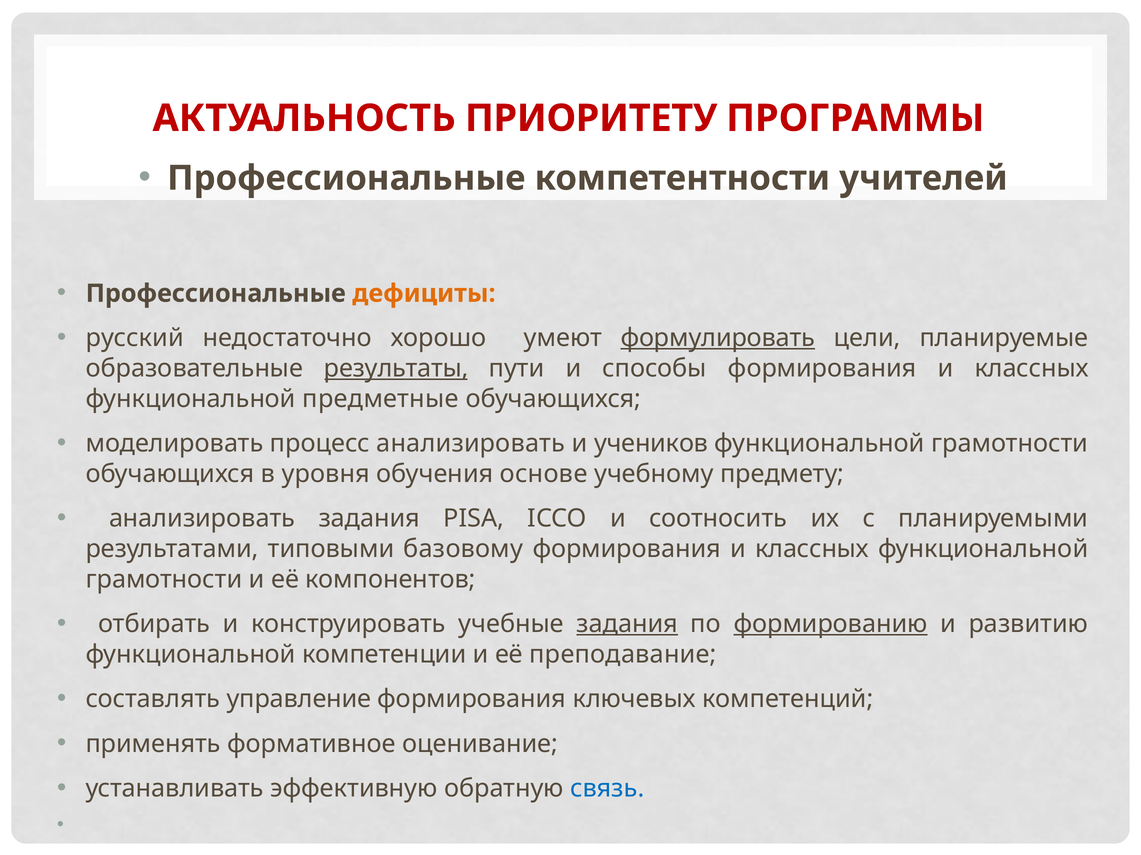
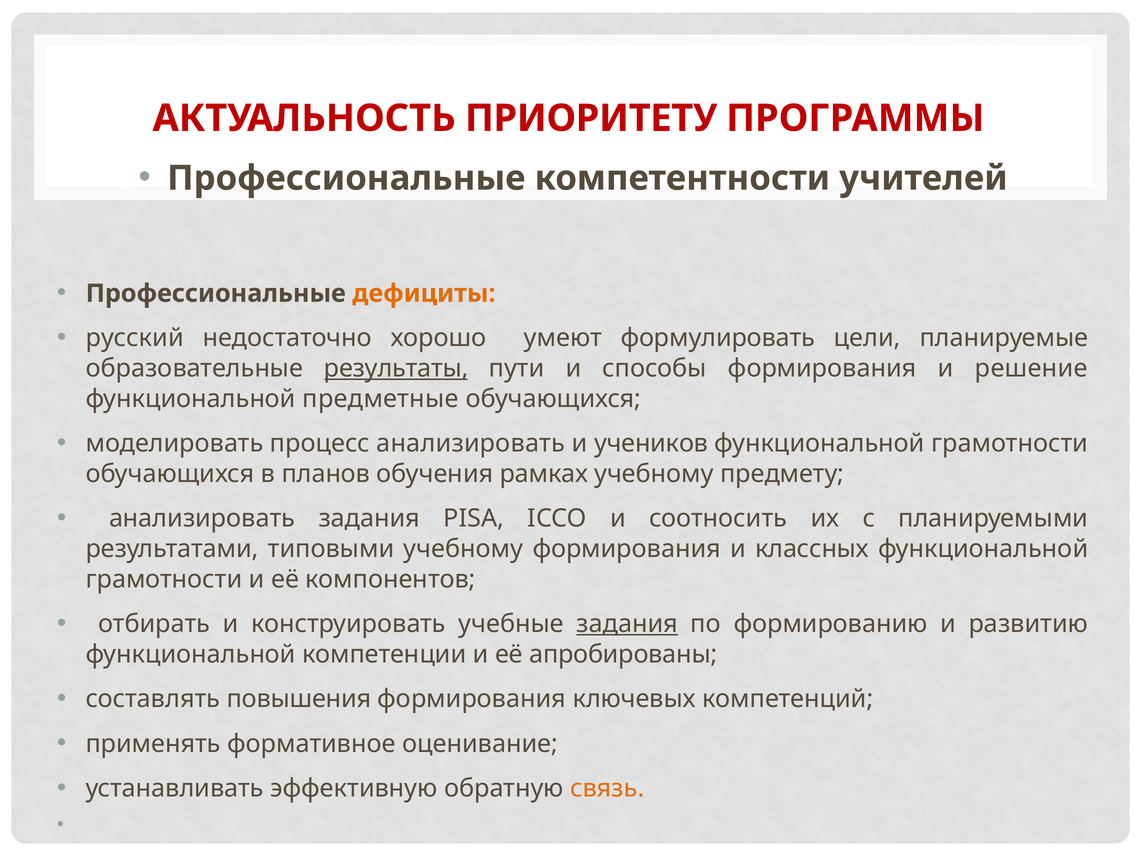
формулировать underline: present -> none (718, 338)
способы формирования и классных: классных -> решение (1031, 369)
уровня: уровня -> планов (326, 474)
основе: основе -> рамках (544, 474)
типовыми базовому: базовому -> учебному (463, 549)
формированию underline: present -> none (831, 625)
преподавание: преподавание -> апробированы (623, 655)
управление: управление -> повышения (299, 700)
связь colour: blue -> orange (607, 789)
